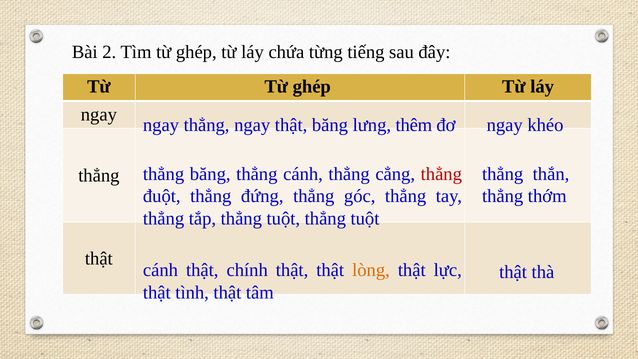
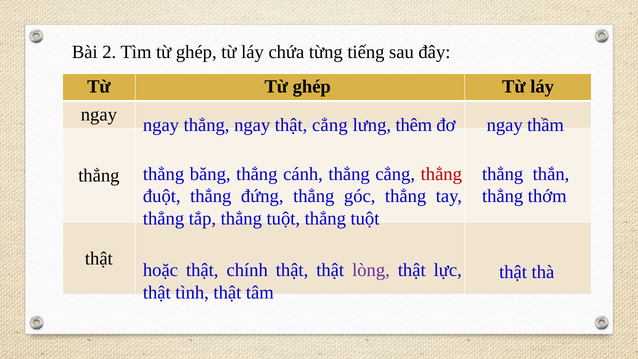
thật băng: băng -> cẳng (330, 125)
khéo: khéo -> thầm (546, 125)
cánh: cánh -> hoặc (160, 270)
lòng colour: orange -> purple (371, 270)
